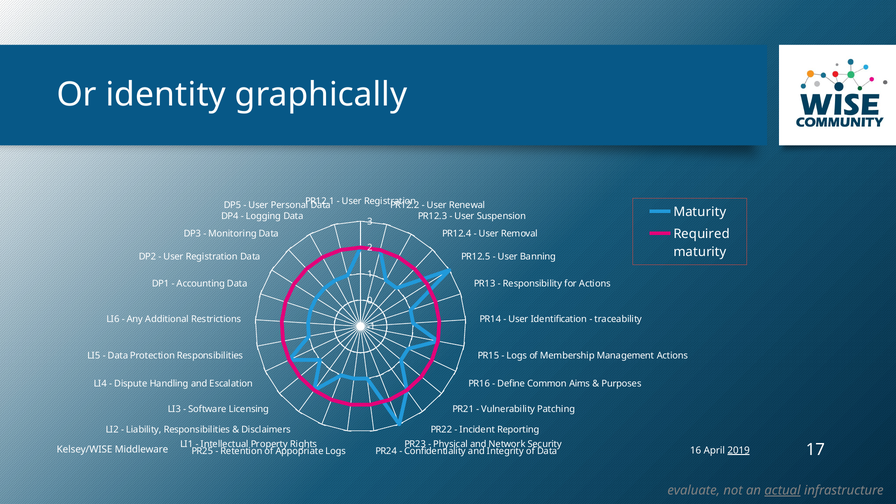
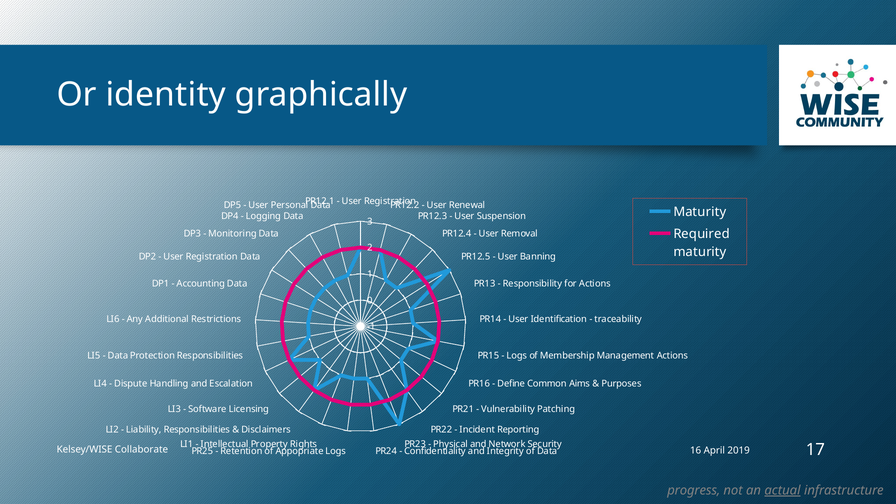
Middleware: Middleware -> Collaborate (141, 450)
2019 underline: present -> none (739, 450)
evaluate: evaluate -> progress (694, 491)
